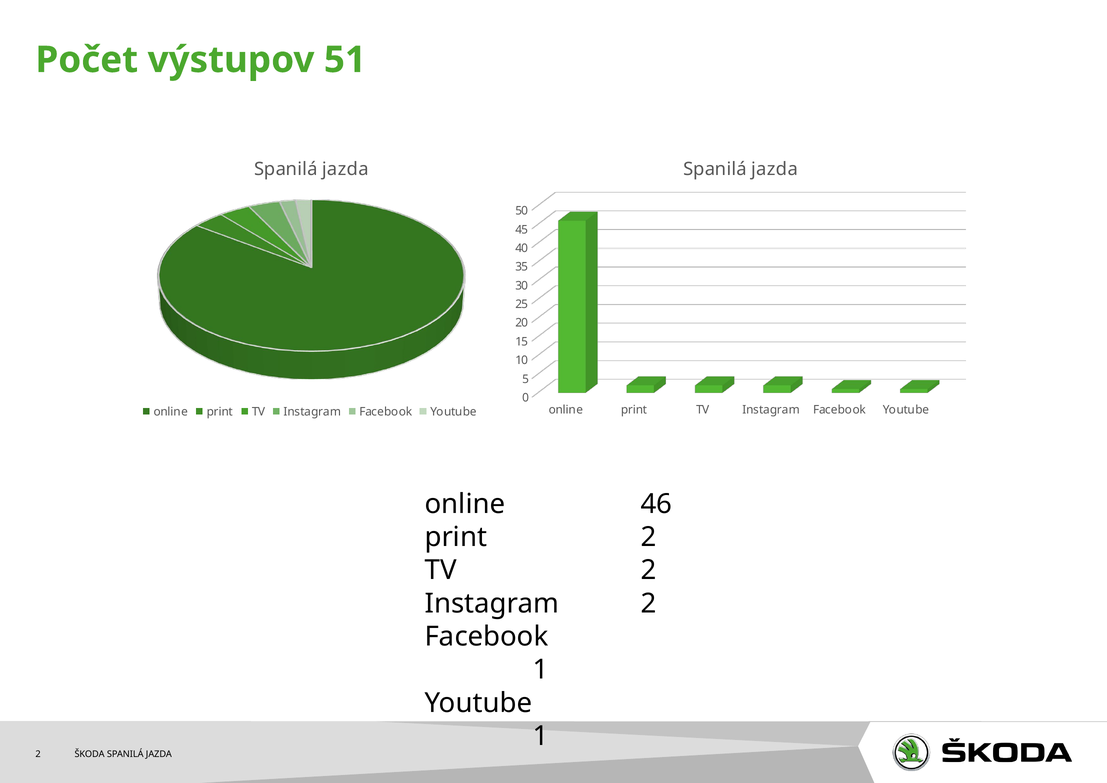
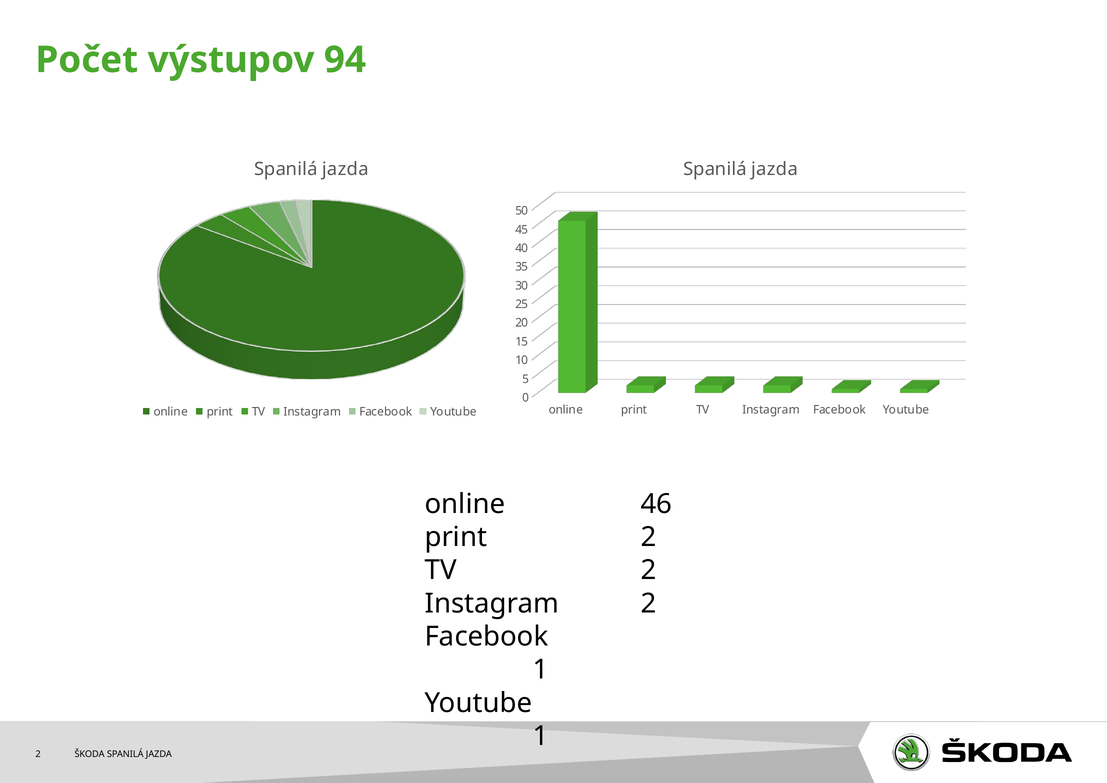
51: 51 -> 94 (345, 60)
